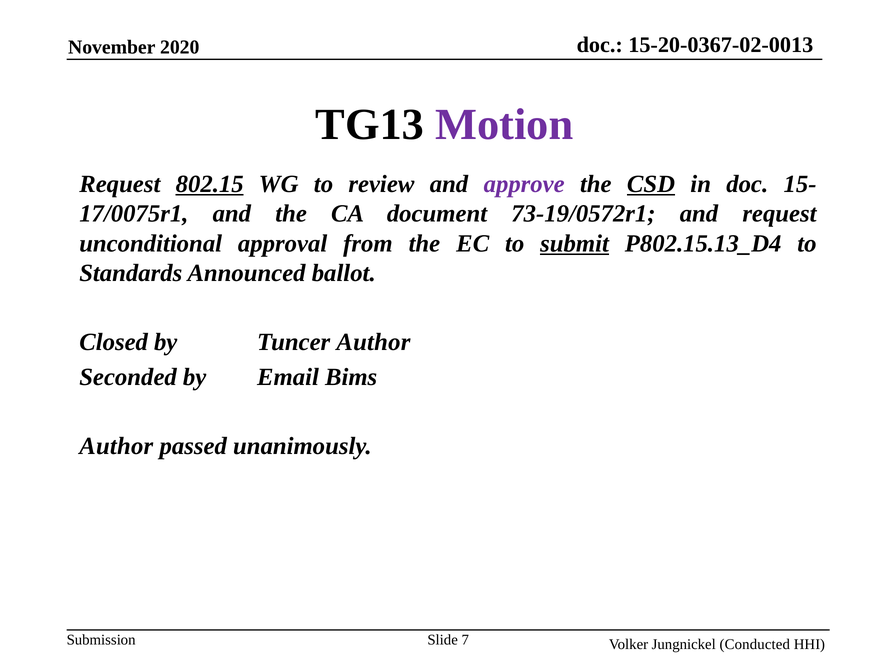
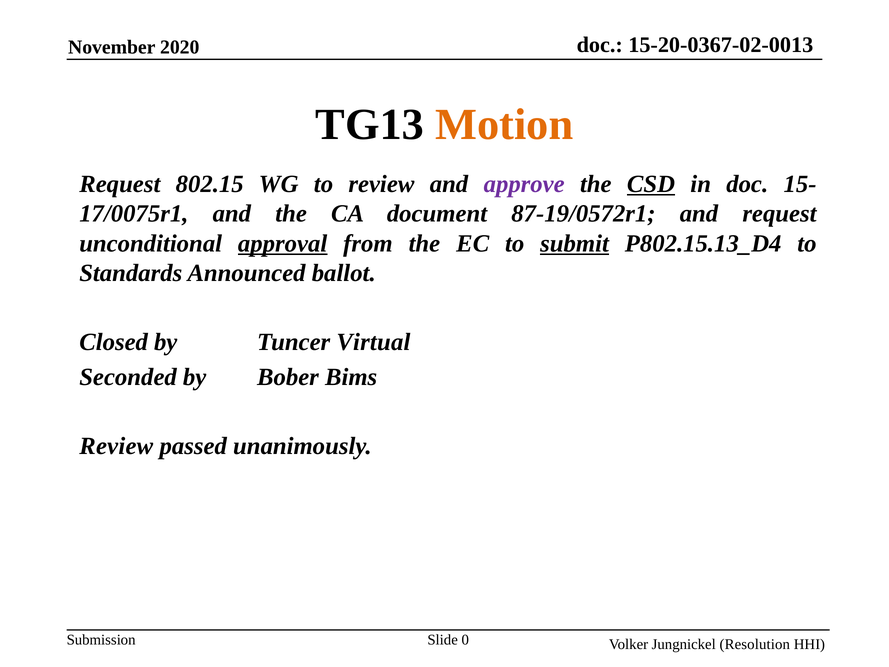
Motion colour: purple -> orange (504, 125)
802.15 underline: present -> none (210, 184)
73-19/0572r1: 73-19/0572r1 -> 87-19/0572r1 (583, 214)
approval underline: none -> present (283, 243)
Tuncer Author: Author -> Virtual (373, 342)
Email: Email -> Bober (288, 377)
Author: Author -> Review (116, 446)
7: 7 -> 0 (465, 639)
Conducted: Conducted -> Resolution (755, 644)
